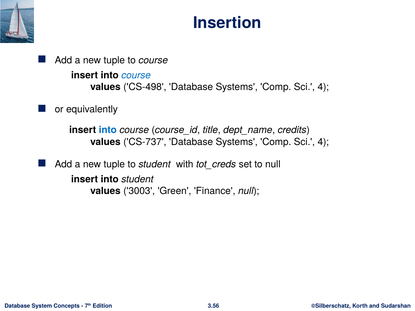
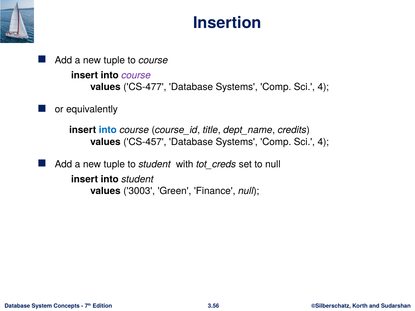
course colour: blue -> purple (136, 75)
CS-498: CS-498 -> CS-477 (145, 87)
CS-737: CS-737 -> CS-457 (145, 142)
